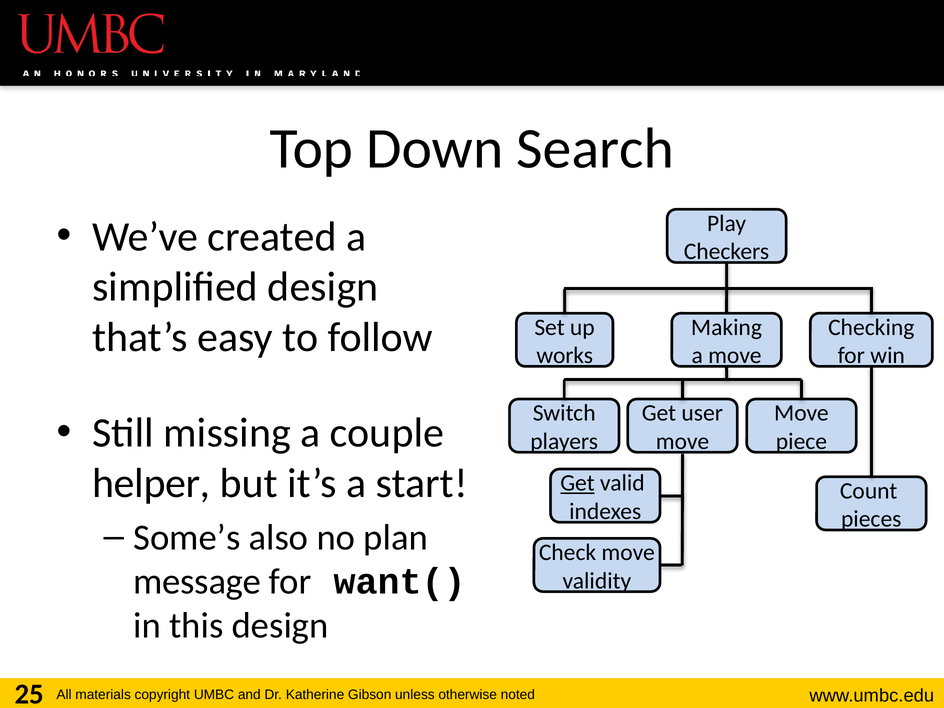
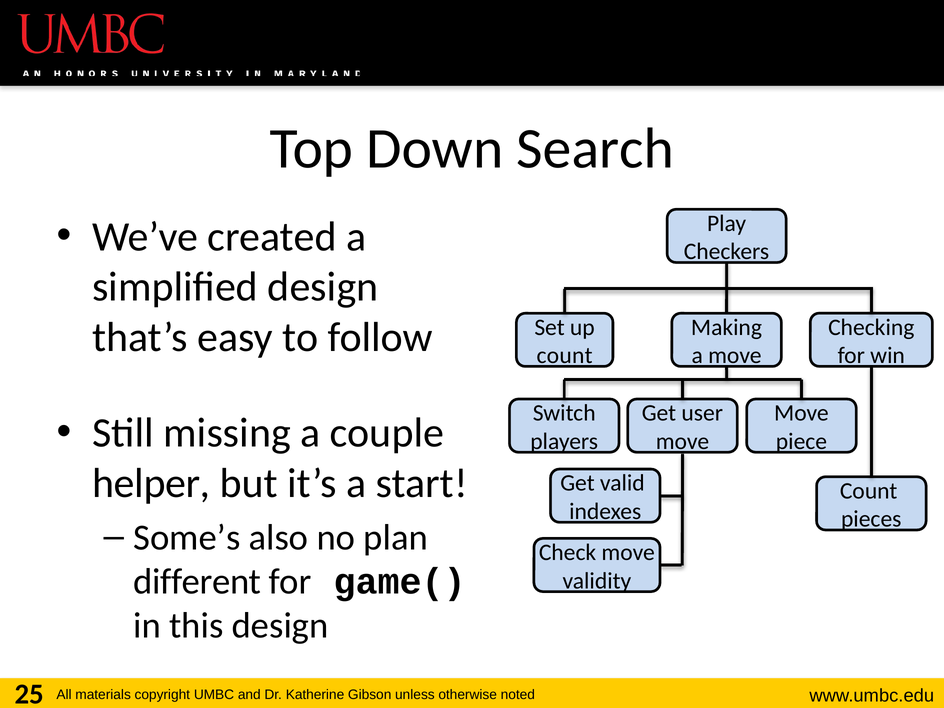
works: works -> count (565, 356)
Get underline: present -> none (577, 483)
message: message -> different (197, 582)
want(: want( -> game( (400, 582)
